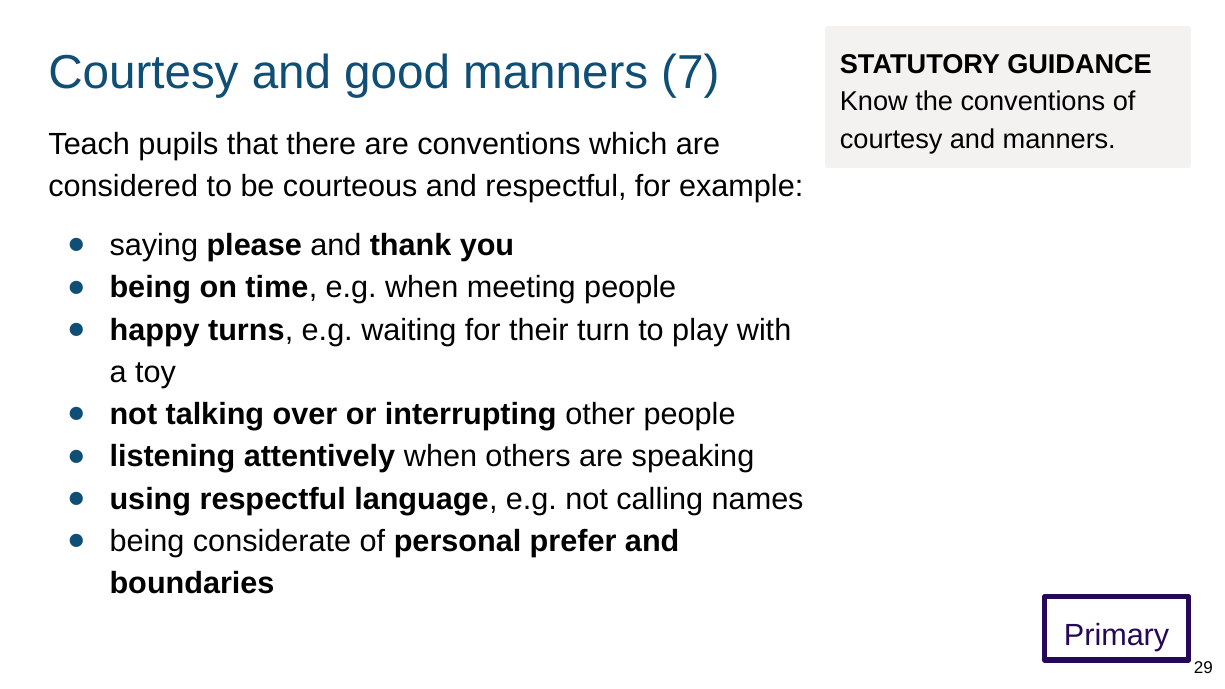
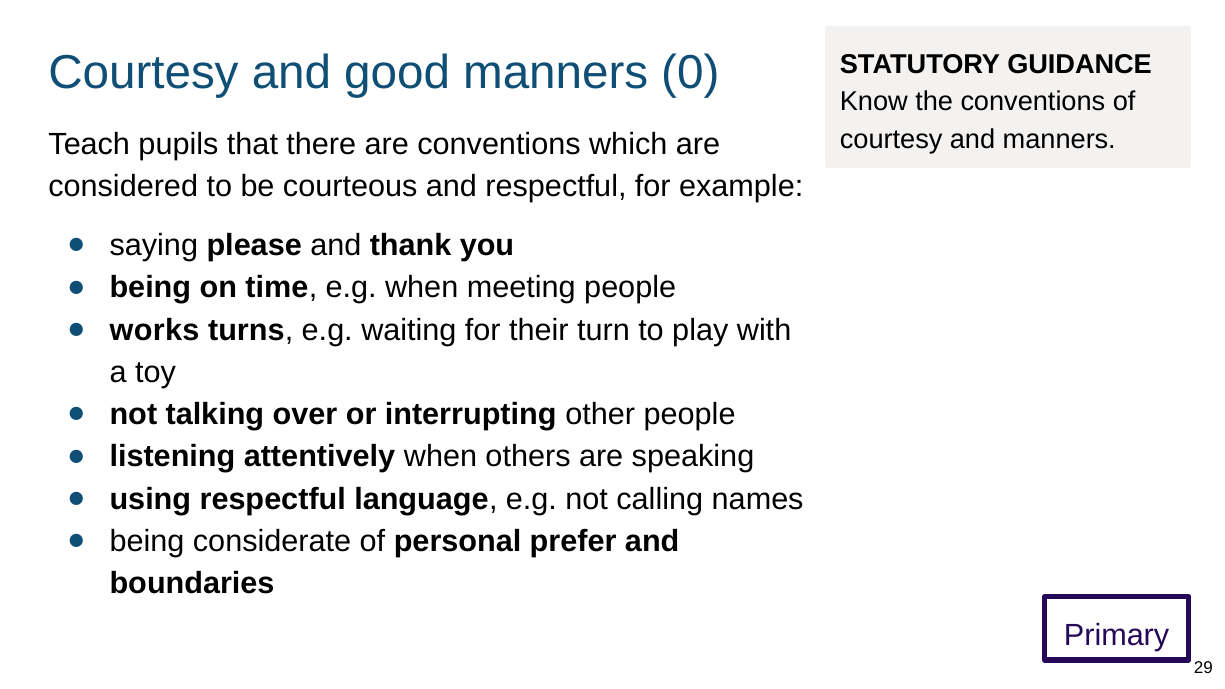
7: 7 -> 0 (690, 73)
happy: happy -> works (155, 330)
